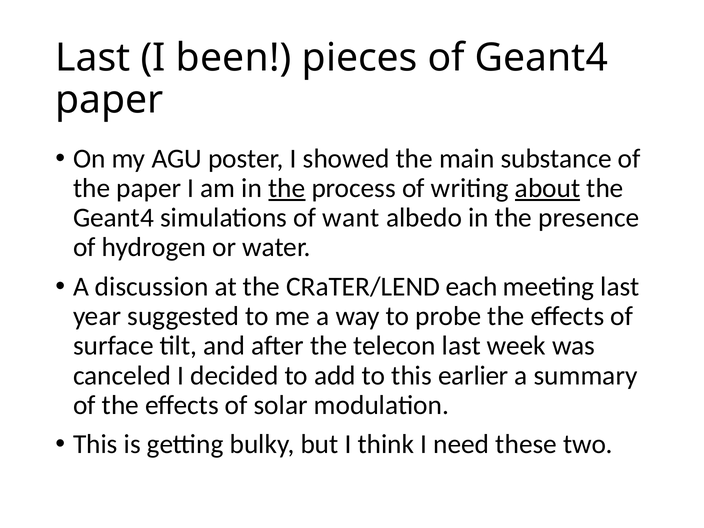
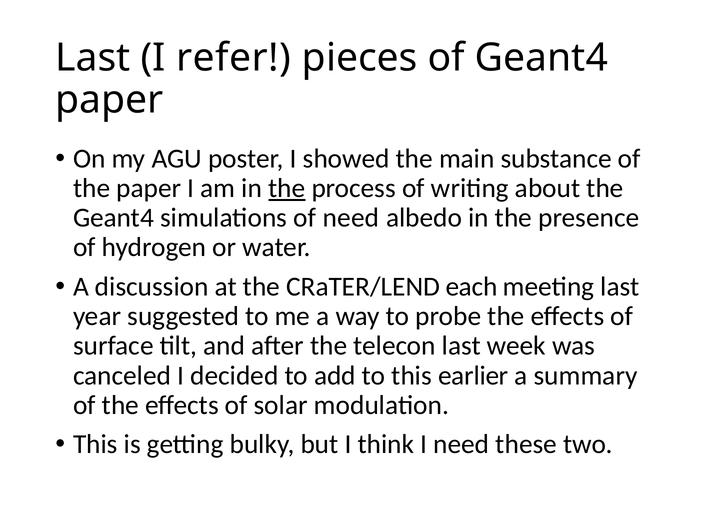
been: been -> refer (234, 58)
about underline: present -> none (548, 188)
of want: want -> need (351, 218)
